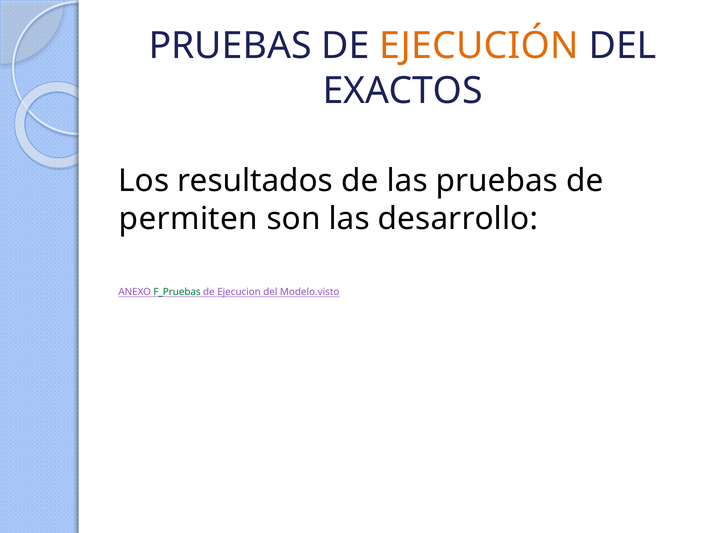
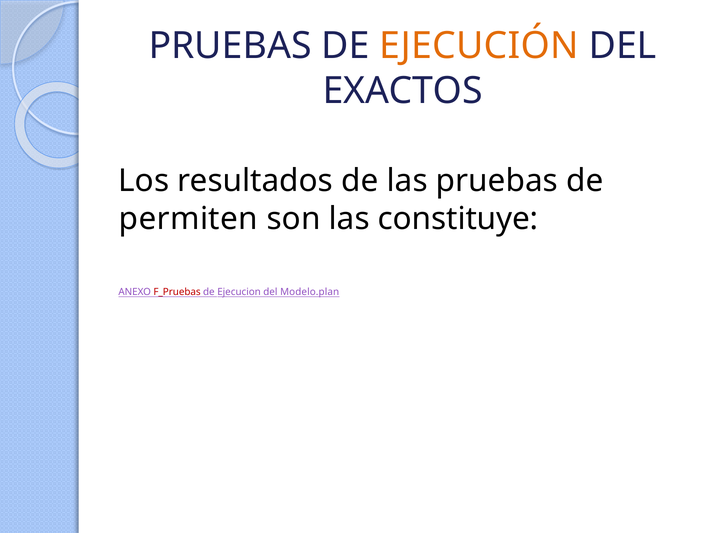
desarrollo: desarrollo -> constituye (458, 219)
F_Pruebas colour: green -> red (177, 292)
Modelo.visto: Modelo.visto -> Modelo.plan (310, 292)
